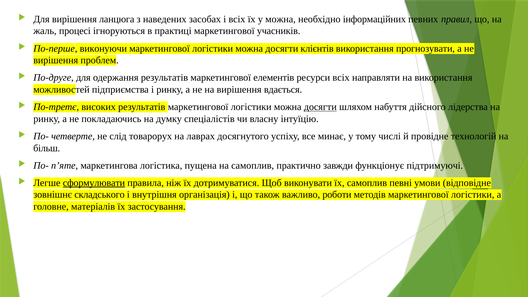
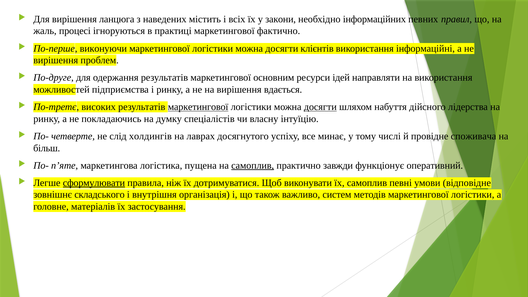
засобах: засобах -> містить (205, 19)
у можна: можна -> закони (281, 19)
учасників: учасників -> фактично (279, 31)
прогнозувати: прогнозувати -> інформаційні (425, 48)
елементів: елементів -> основним (274, 78)
ресурси всіх: всіх -> ідей (341, 78)
маркетингової underline: none -> present (198, 107)
товарорух: товарорух -> холдингів (150, 136)
технологій: технологій -> споживача (474, 136)
самоплив underline: none -> present (253, 165)
підтримуючі: підтримуючі -> оперативний (435, 165)
роботи: роботи -> систем (337, 195)
